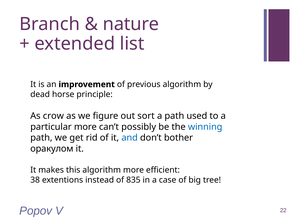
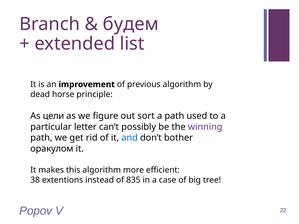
nature: nature -> будем (131, 24)
crow: crow -> цели (53, 116)
particular more: more -> letter (85, 127)
winning colour: blue -> purple (205, 127)
